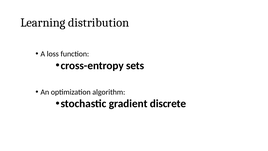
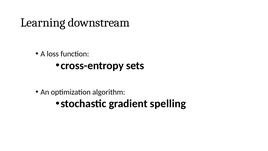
distribution: distribution -> downstream (99, 23)
discrete: discrete -> spelling (168, 104)
